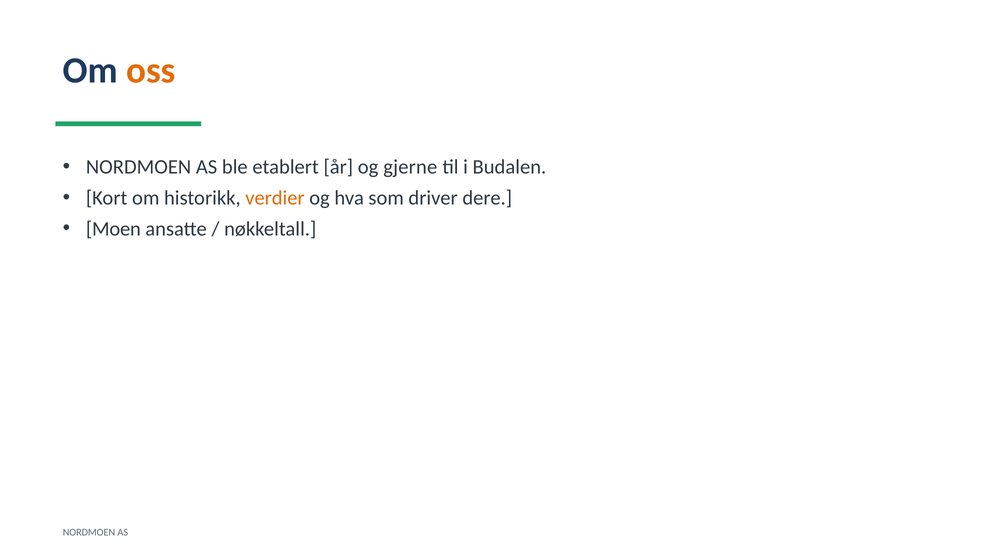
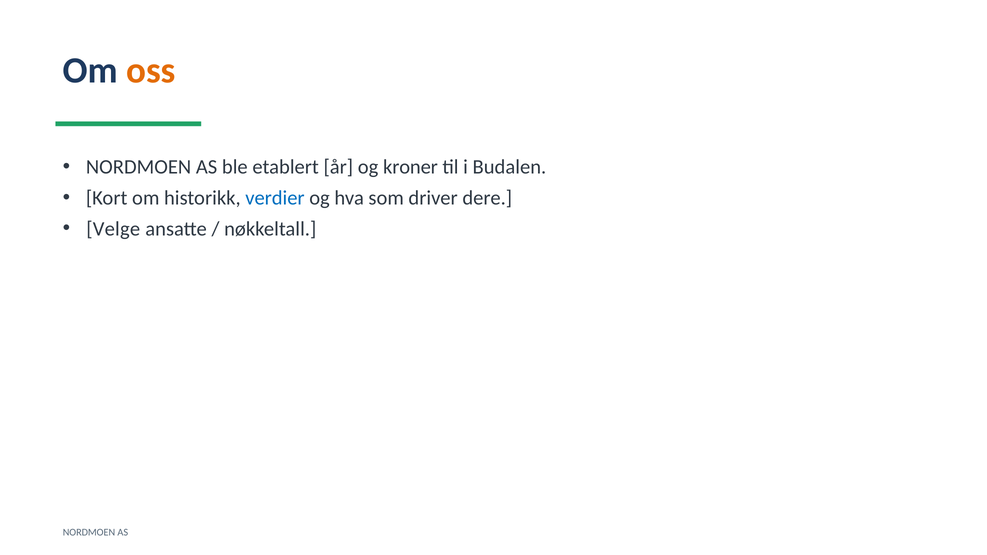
gjerne: gjerne -> kroner (410, 167)
verdier colour: orange -> blue (275, 198)
Moen: Moen -> Velge (113, 229)
